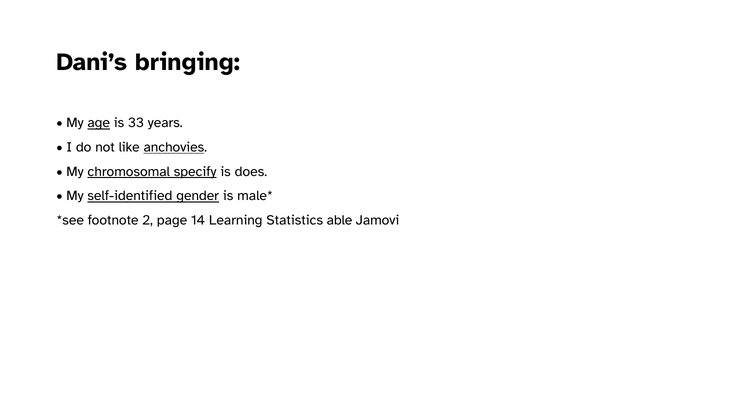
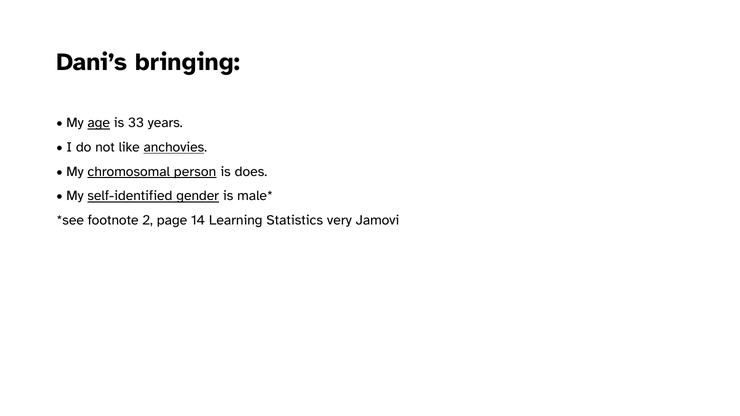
specify: specify -> person (195, 172)
able: able -> very (339, 220)
